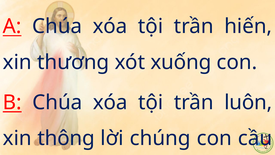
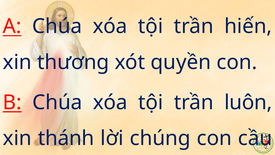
xuống: xuống -> quyền (181, 62)
thông: thông -> thánh (66, 138)
